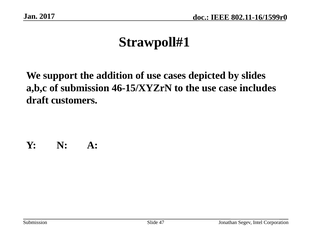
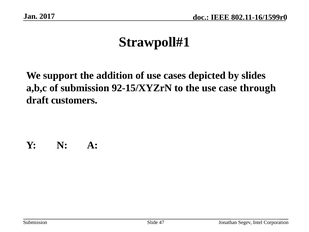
46-15/XYZrN: 46-15/XYZrN -> 92-15/XYZrN (142, 88)
includes: includes -> through (258, 88)
